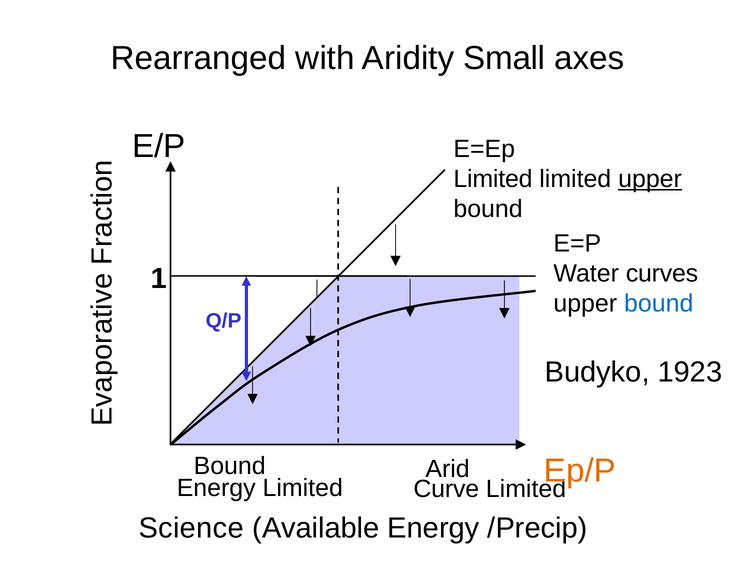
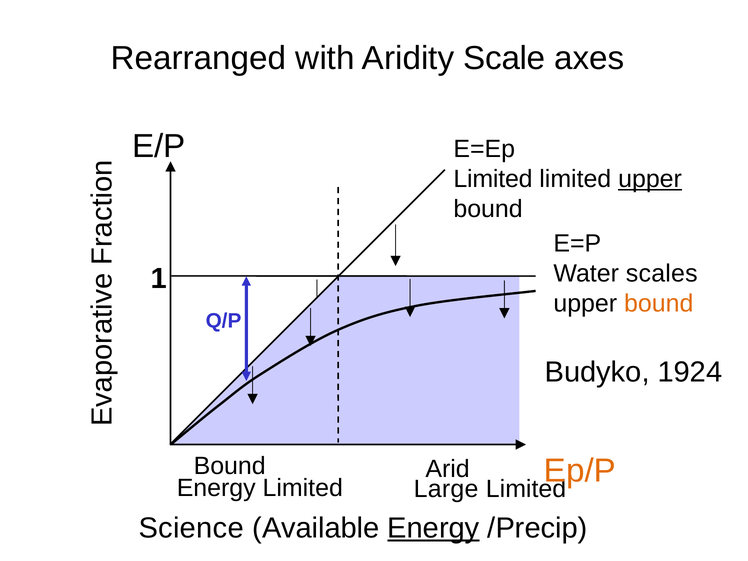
Small: Small -> Scale (504, 58)
curves: curves -> scales (662, 273)
bound colour: blue -> orange (659, 303)
1923: 1923 -> 1924 (690, 372)
Curve: Curve -> Large (446, 489)
Energy underline: none -> present (433, 528)
